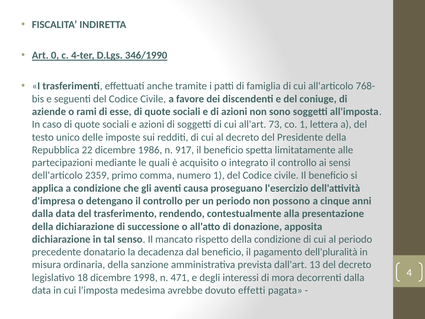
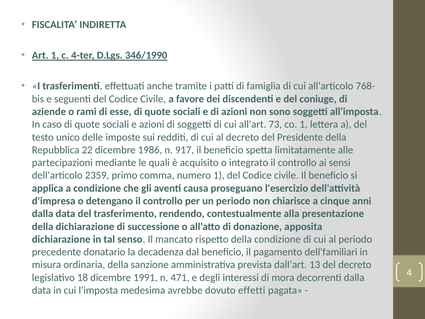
Art 0: 0 -> 1 (55, 55)
possono: possono -> chiarisce (291, 201)
dell'pluralità: dell'pluralità -> dell'familiari (331, 252)
1998: 1998 -> 1991 (145, 277)
